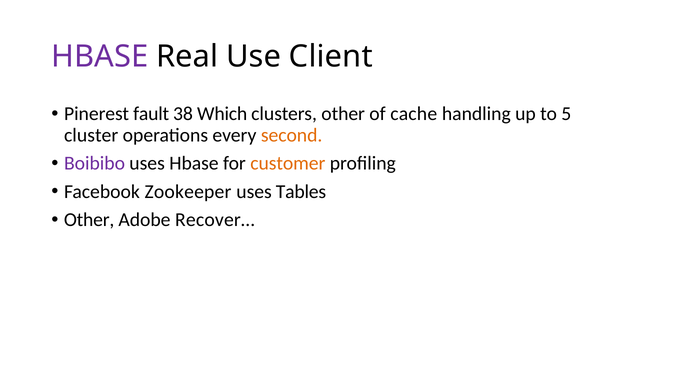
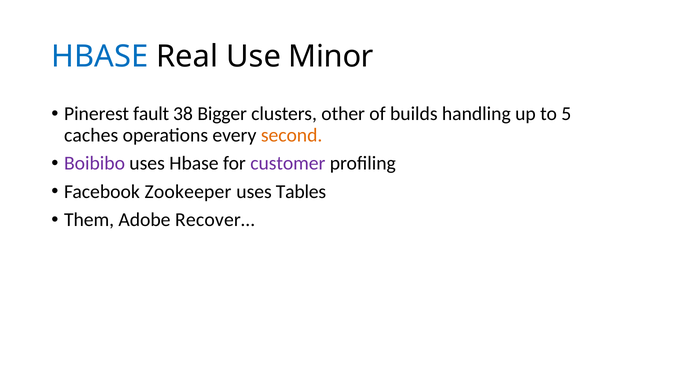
HBASE colour: purple -> blue (100, 57)
Client: Client -> Minor (331, 57)
Which: Which -> Bigger (222, 114)
cache: cache -> builds (414, 114)
cluster: cluster -> caches (91, 135)
customer colour: orange -> purple (288, 163)
Other: Other -> Them (89, 220)
